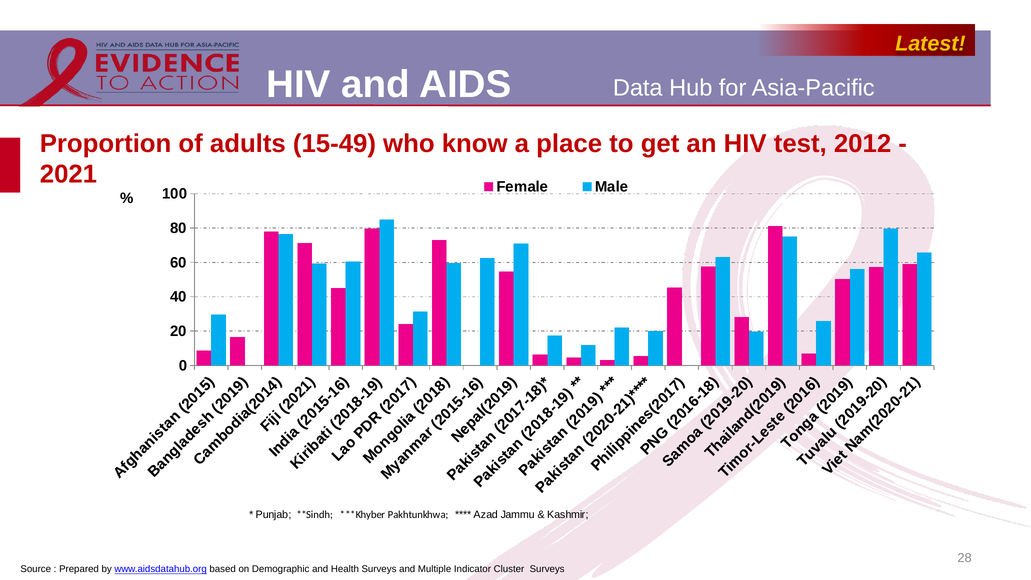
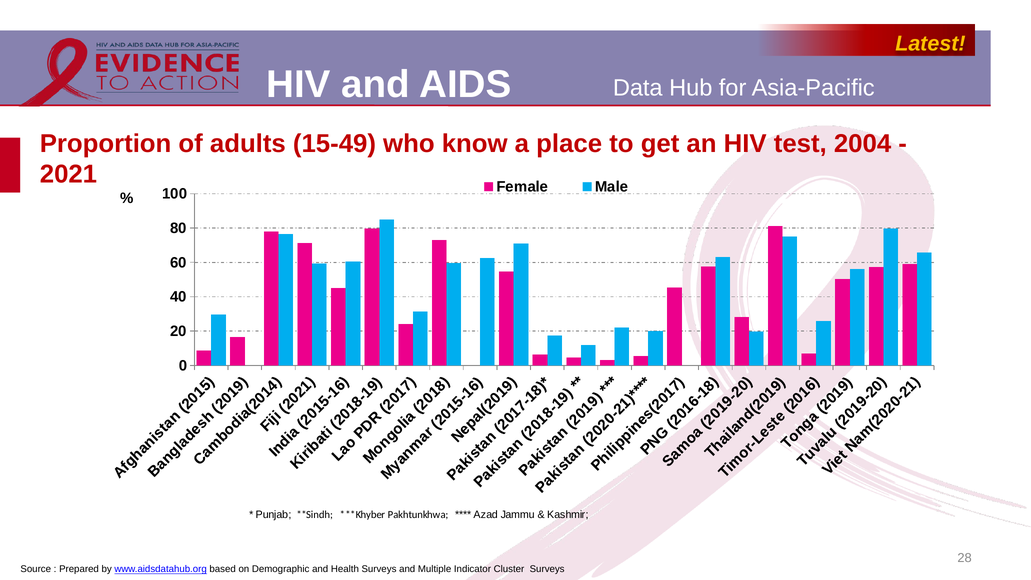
2012: 2012 -> 2004 (863, 144)
